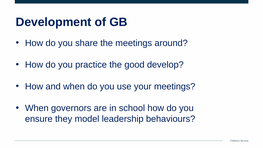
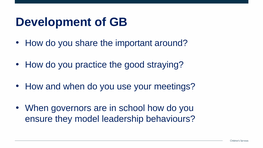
the meetings: meetings -> important (134, 43)
develop: develop -> straying (165, 65)
